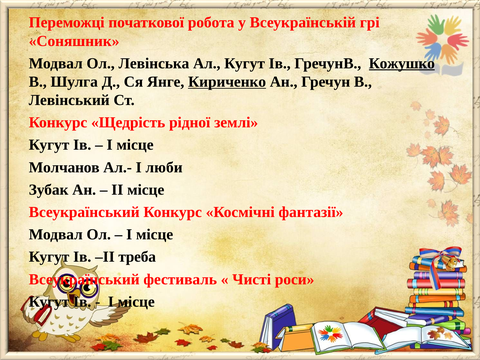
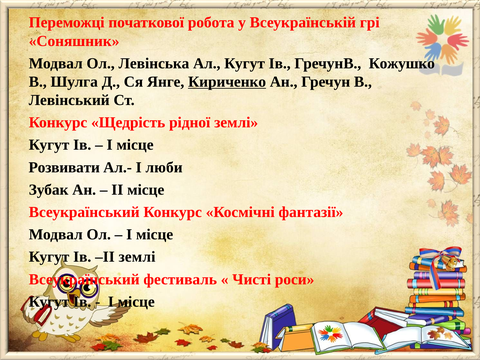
Кожушко underline: present -> none (402, 63)
Молчанов: Молчанов -> Розвивати (64, 167)
ІІ треба: треба -> землі (137, 257)
